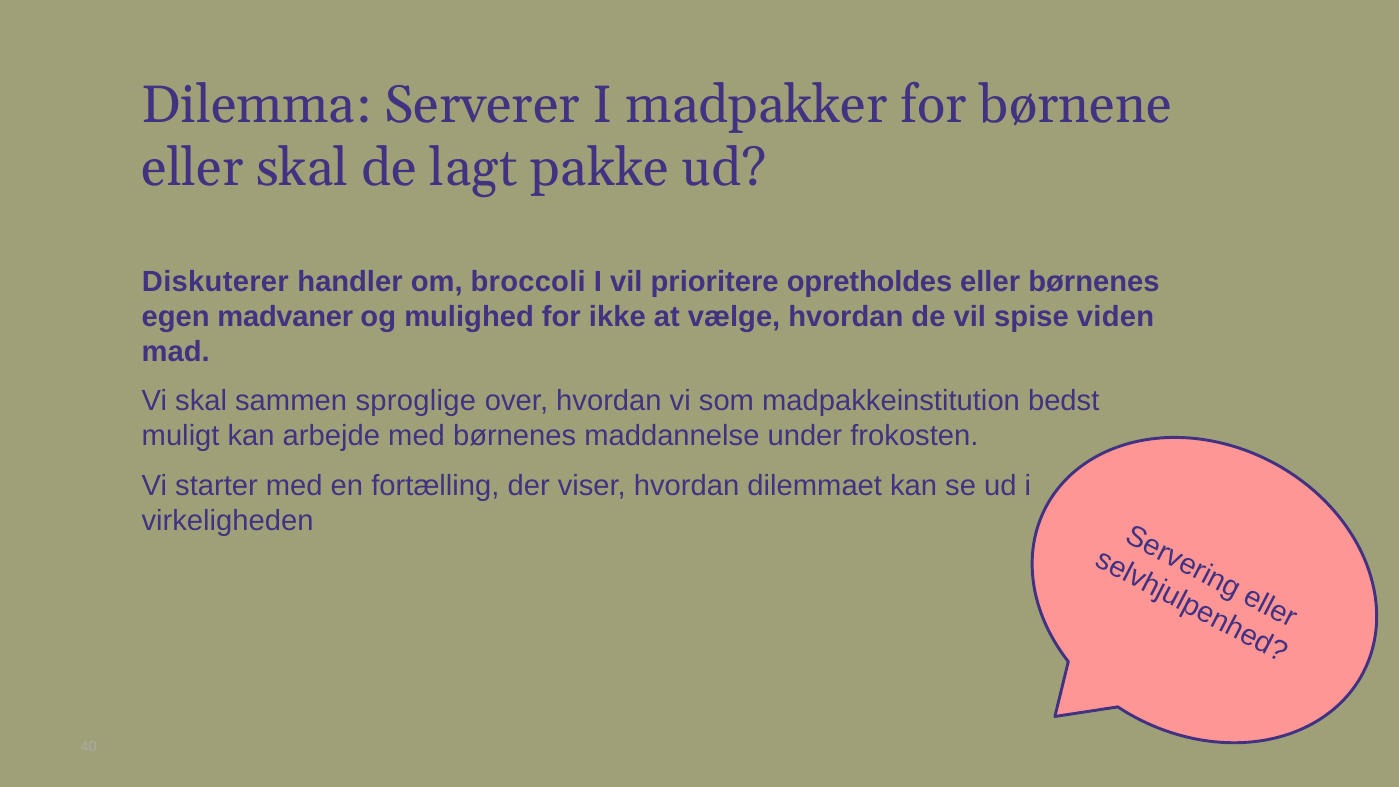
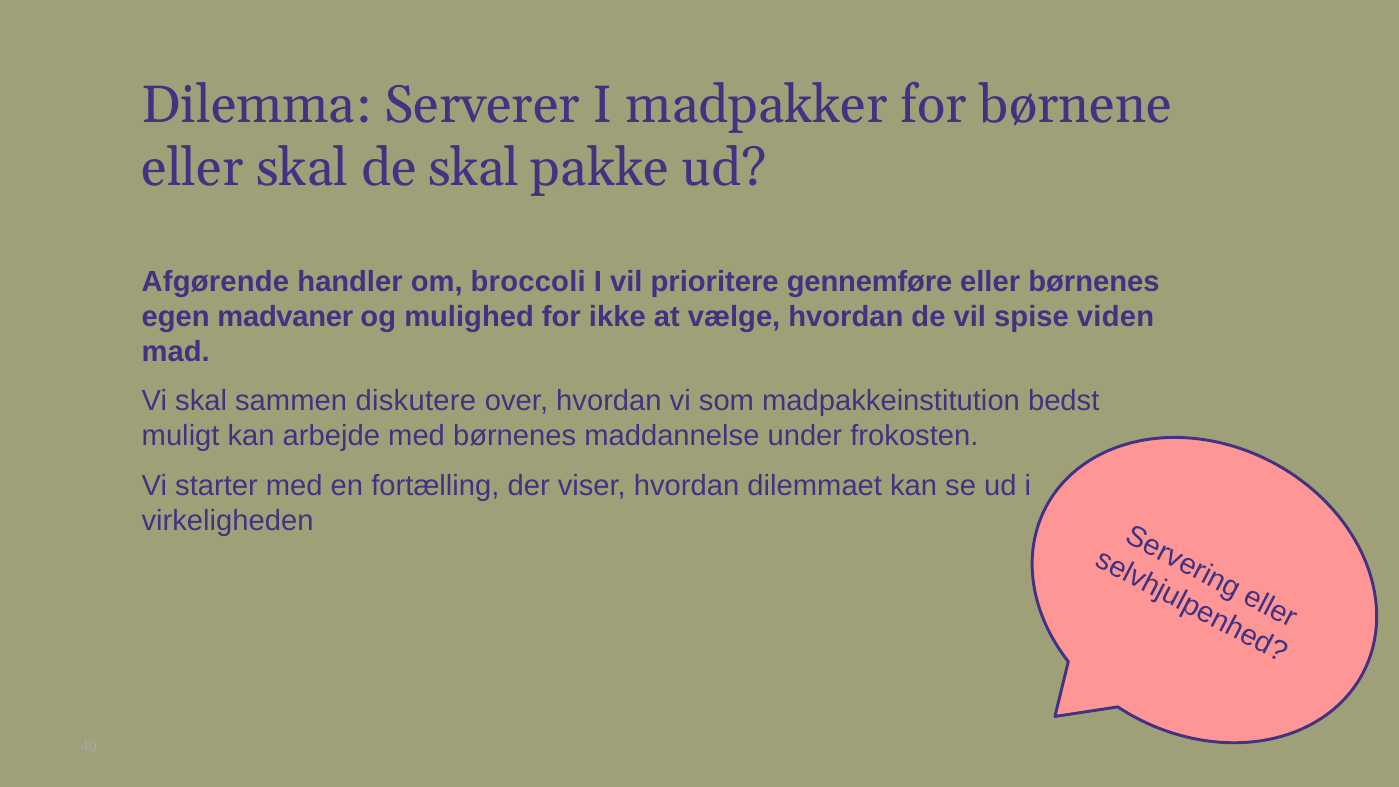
de lagt: lagt -> skal (474, 168)
Diskuterer: Diskuterer -> Afgørende (215, 282)
opretholdes: opretholdes -> gennemføre (870, 282)
sproglige: sproglige -> diskutere (416, 401)
